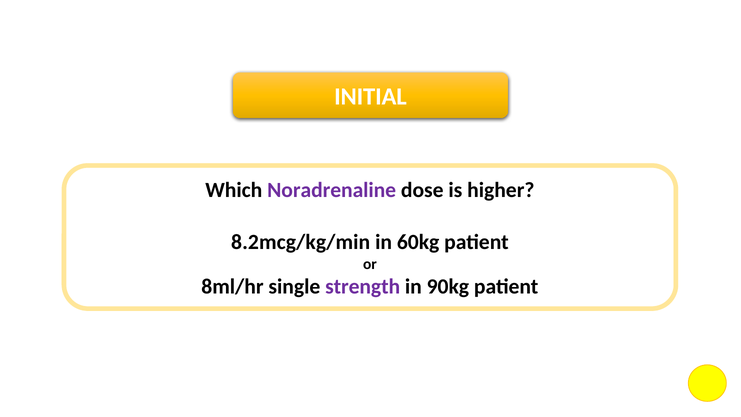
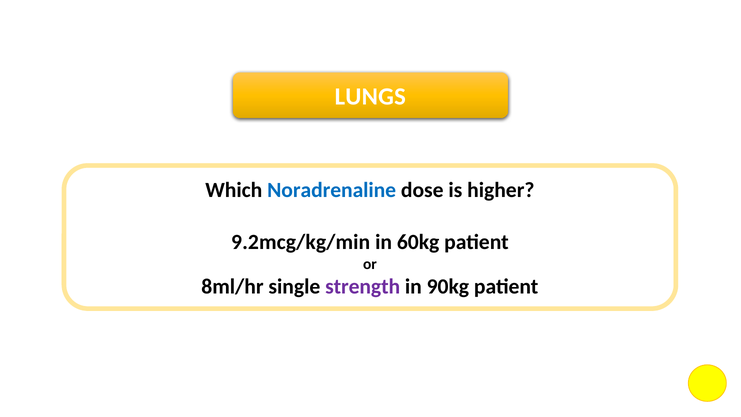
INITIAL: INITIAL -> LUNGS (370, 97)
Noradrenaline colour: purple -> blue (332, 190)
8.2mcg/kg/min: 8.2mcg/kg/min -> 9.2mcg/kg/min (301, 242)
